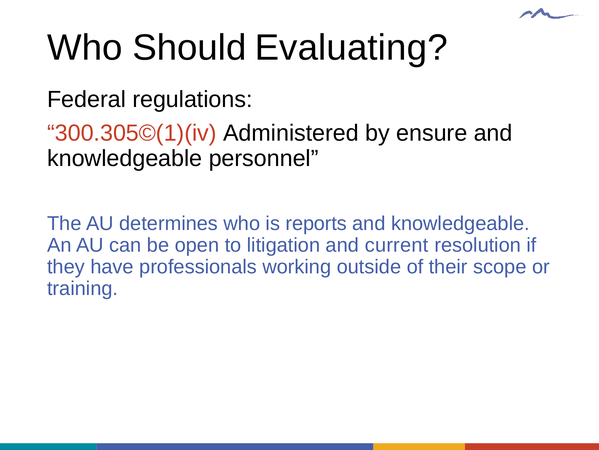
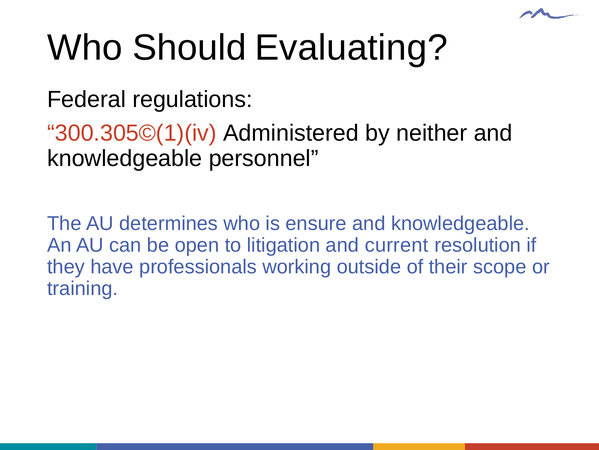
ensure: ensure -> neither (432, 133)
reports: reports -> ensure (316, 223)
